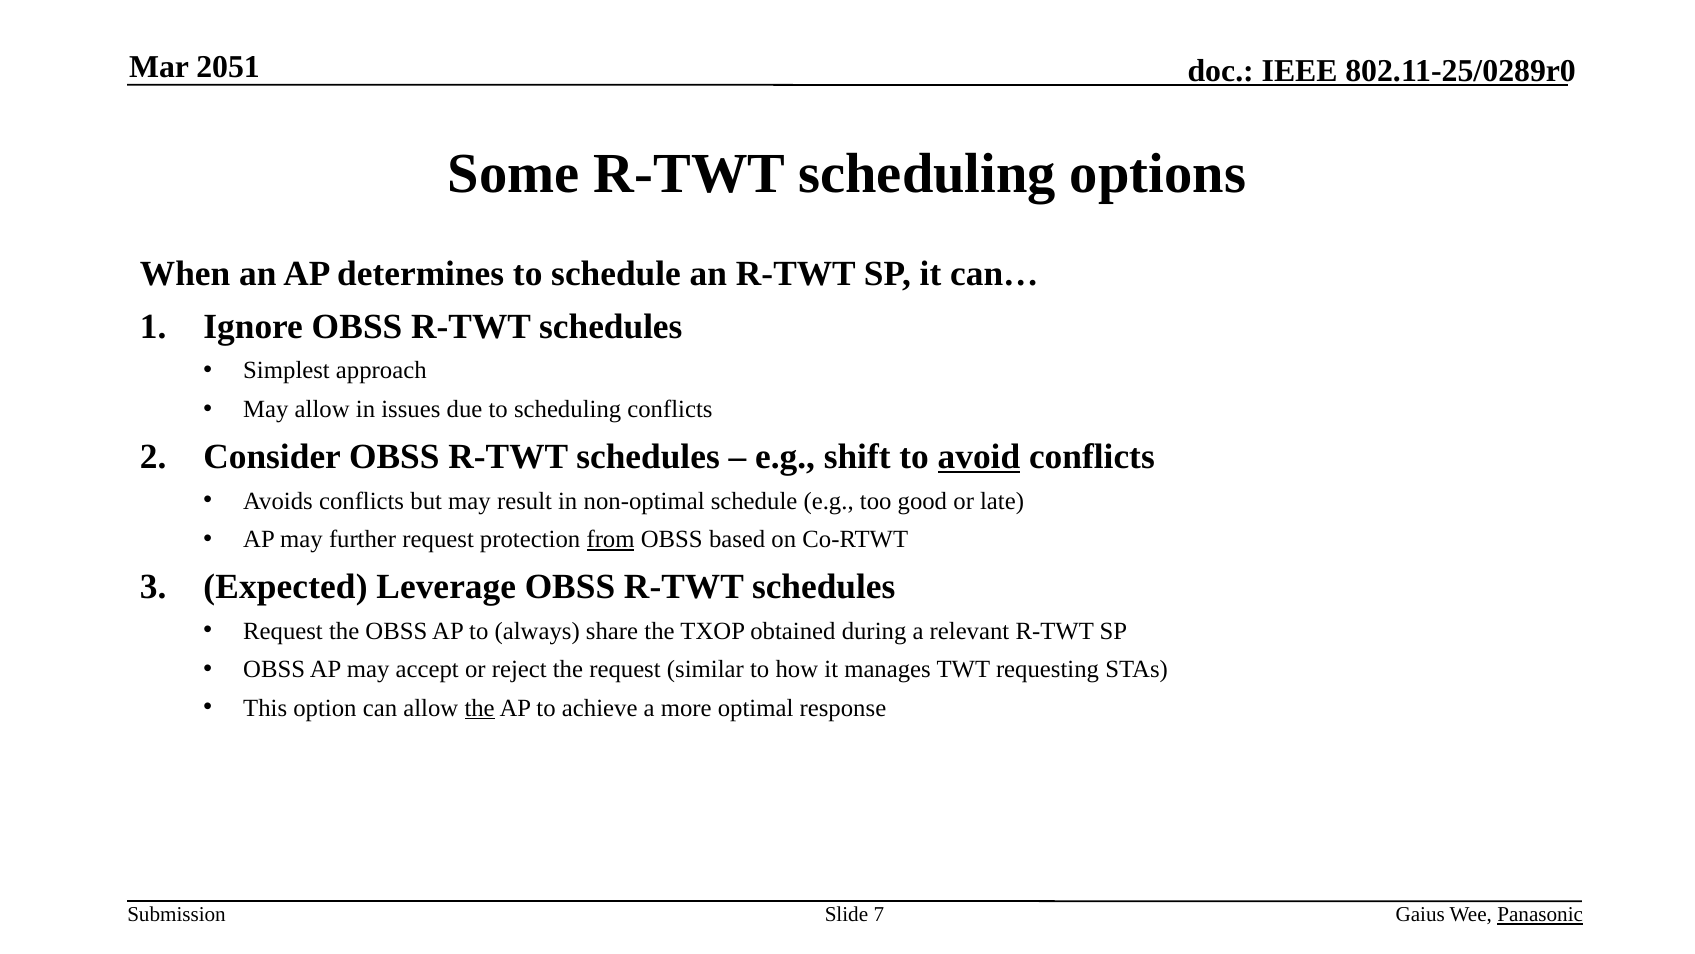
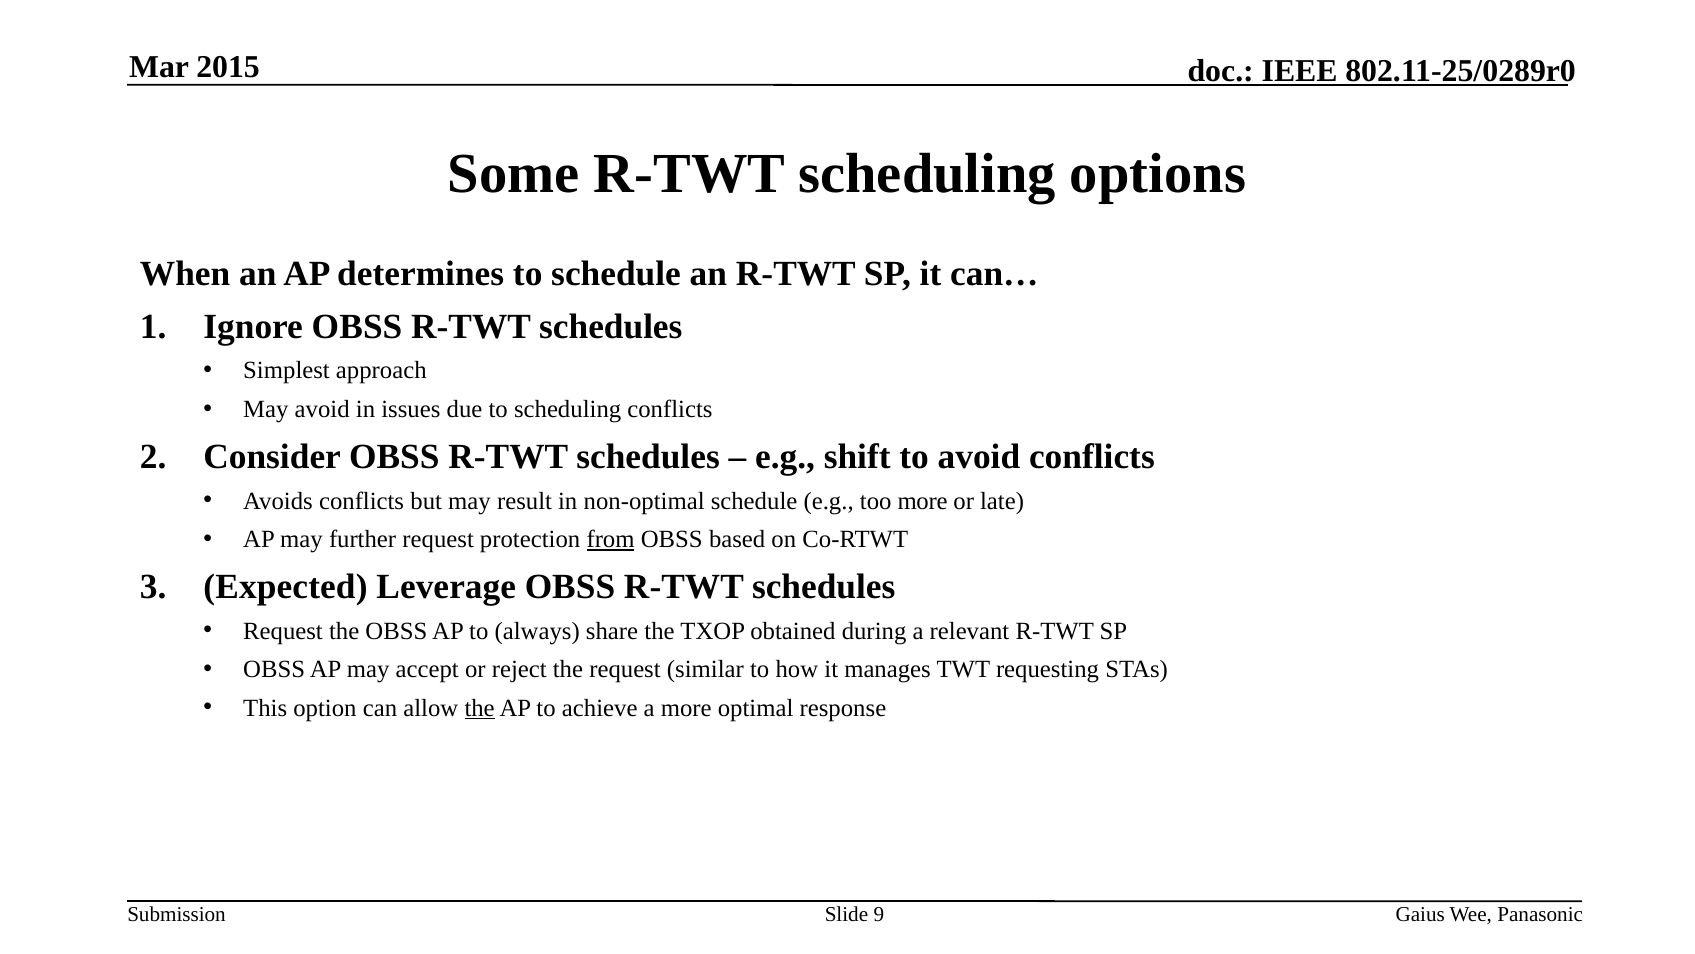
2051: 2051 -> 2015 (228, 67)
May allow: allow -> avoid (322, 409)
avoid underline: present -> none (979, 456)
too good: good -> more (923, 501)
7: 7 -> 9 (879, 914)
Panasonic underline: present -> none (1540, 914)
